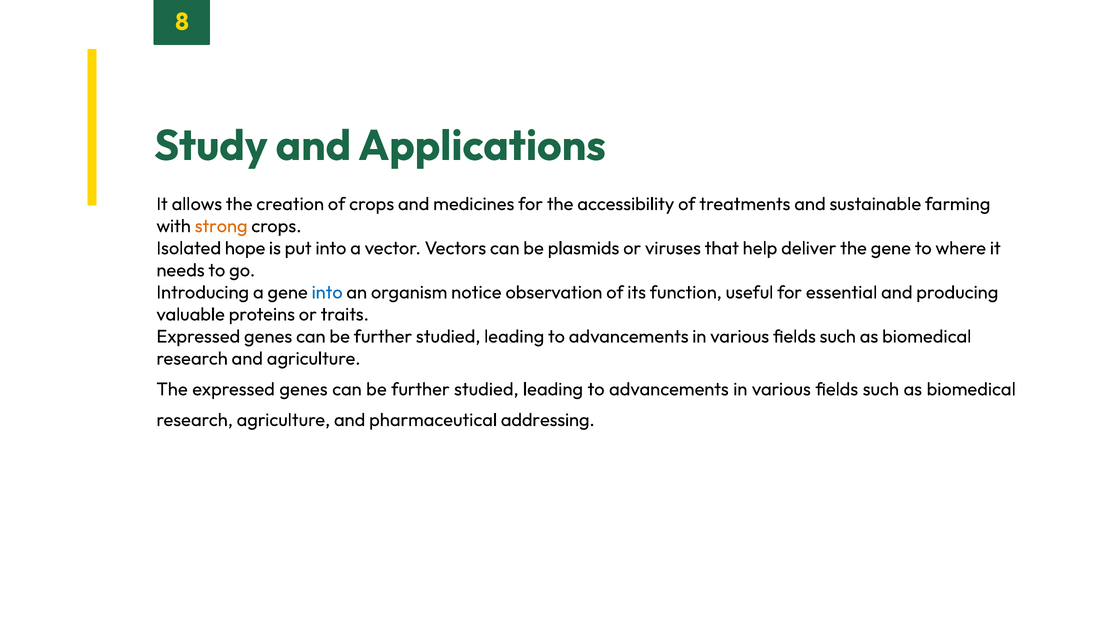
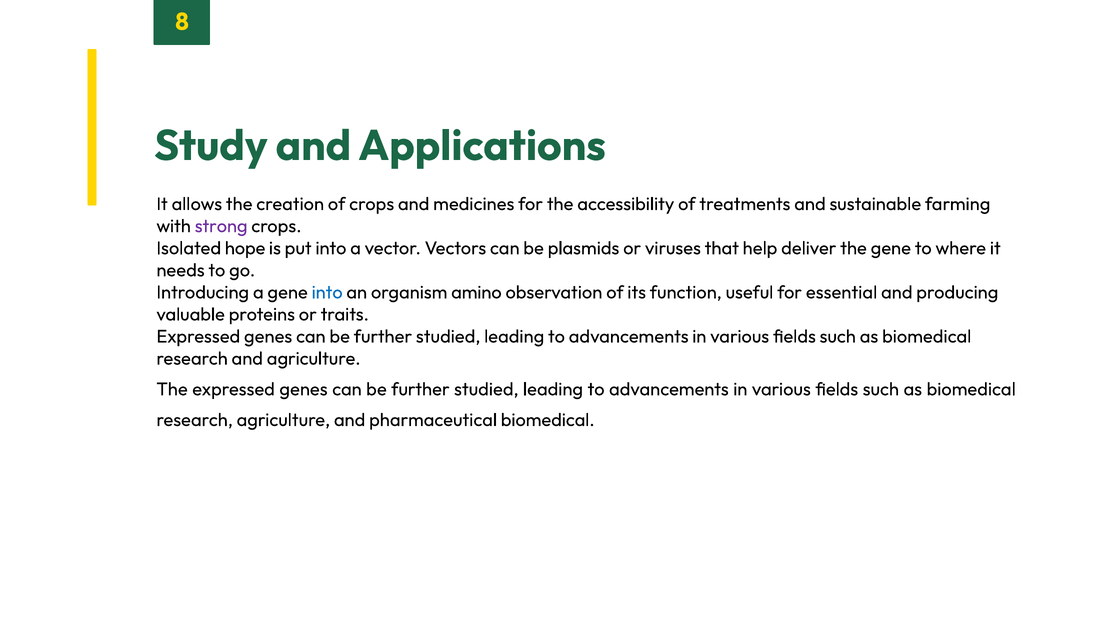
strong colour: orange -> purple (221, 226)
notice: notice -> amino (476, 292)
pharmaceutical addressing: addressing -> biomedical (548, 420)
